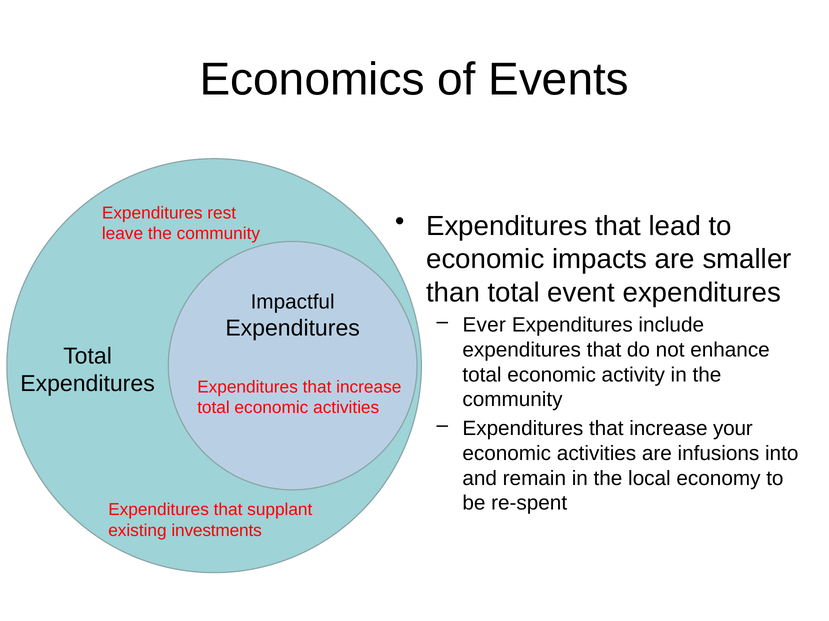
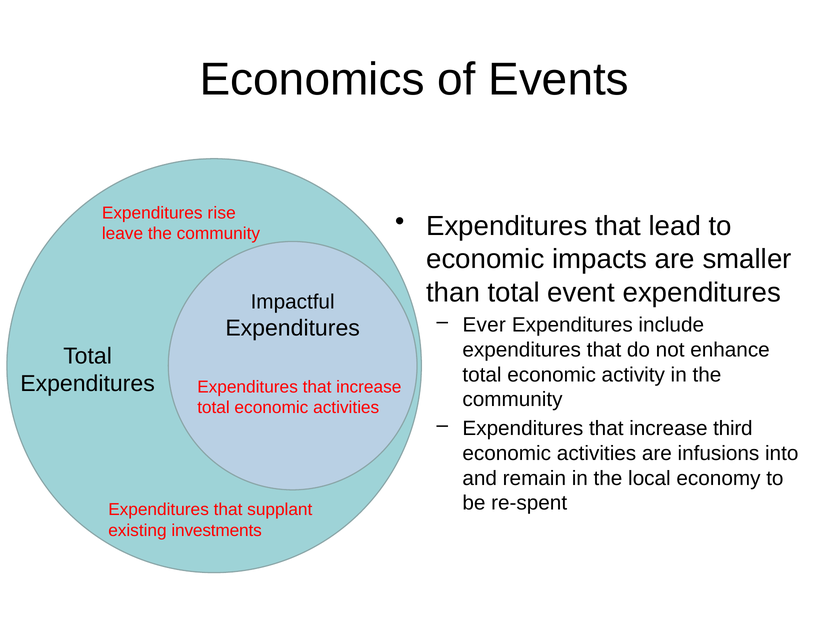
rest: rest -> rise (222, 213)
your: your -> third (733, 429)
